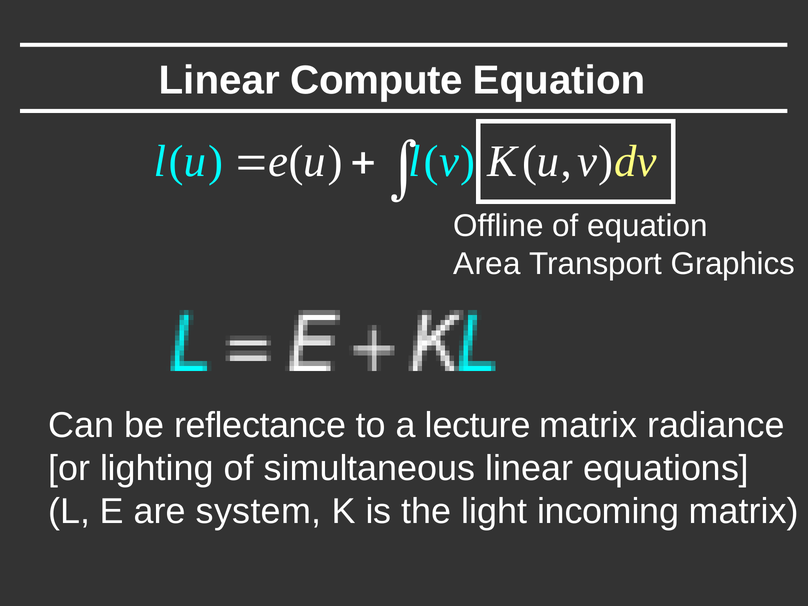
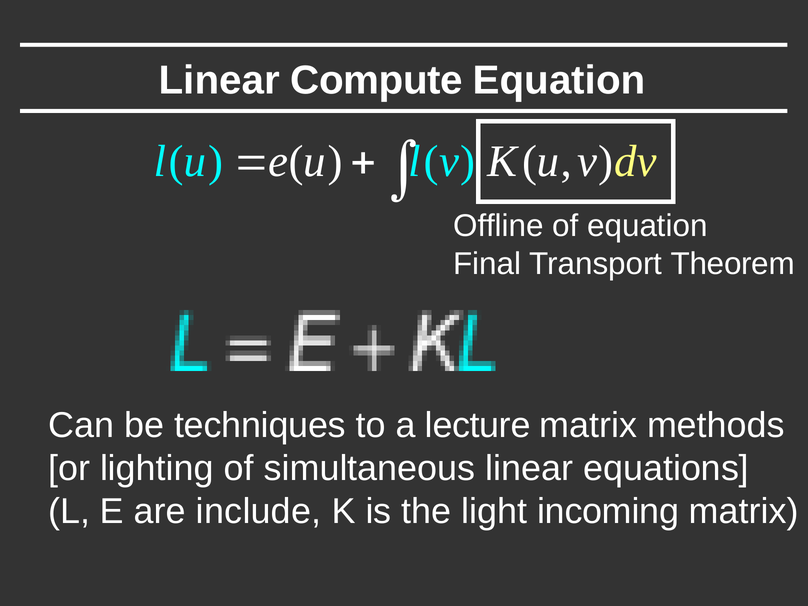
Area: Area -> Final (487, 264)
Graphics: Graphics -> Theorem (733, 264)
reflectance: reflectance -> techniques (260, 425)
radiance: radiance -> methods (716, 425)
system: system -> include (259, 512)
